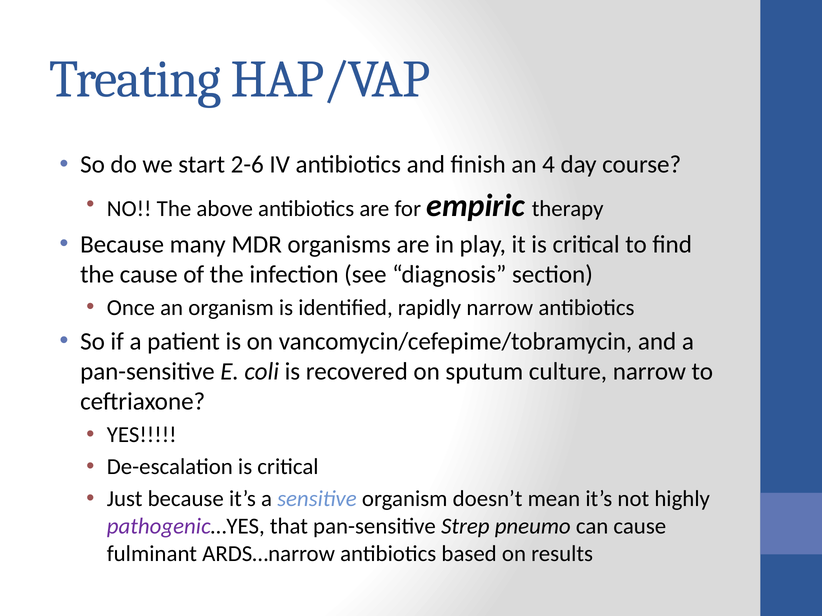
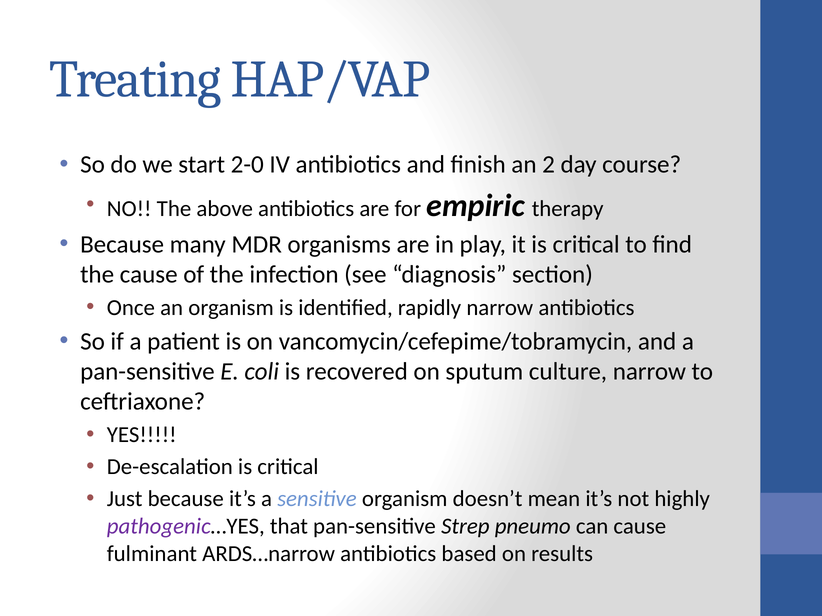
2-6: 2-6 -> 2-0 (247, 165)
4: 4 -> 2 (549, 165)
